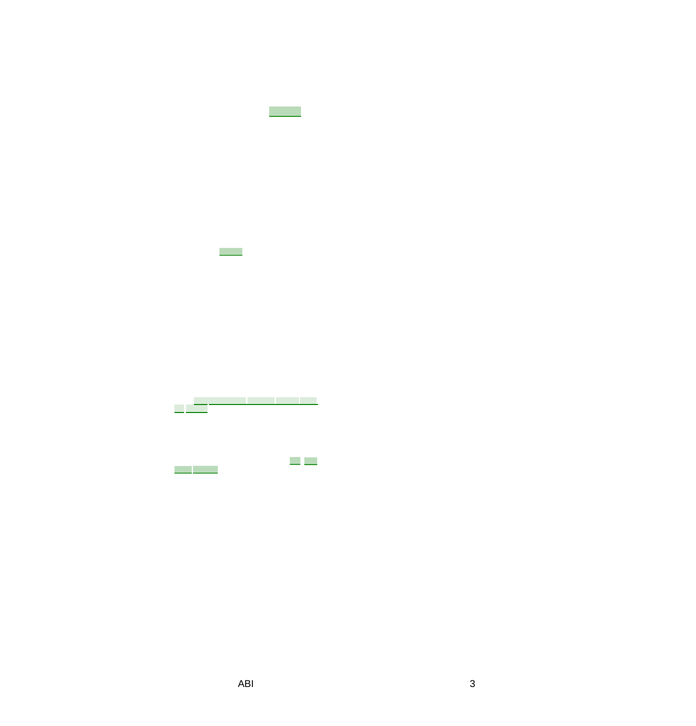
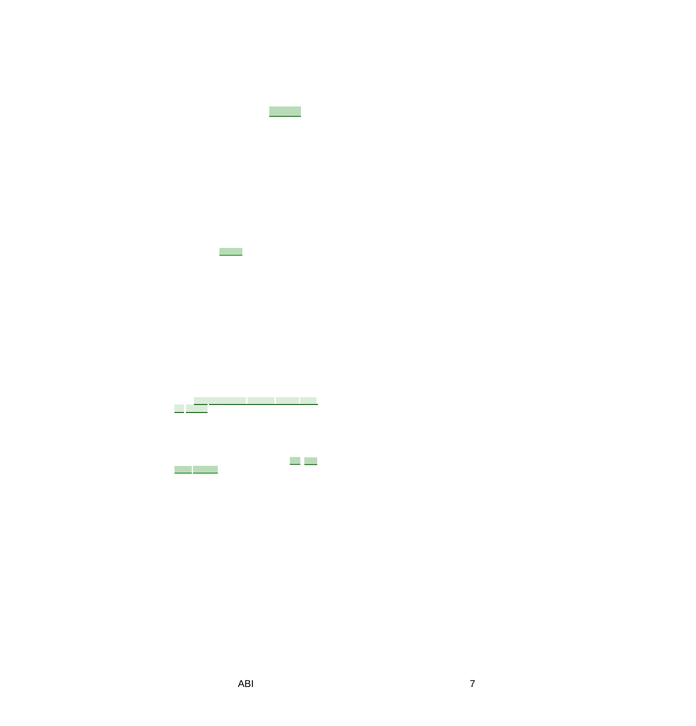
3: 3 -> 7 (473, 684)
